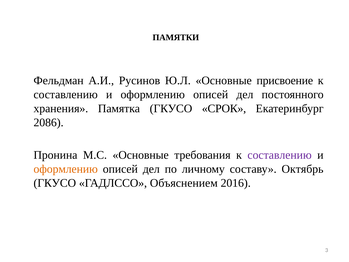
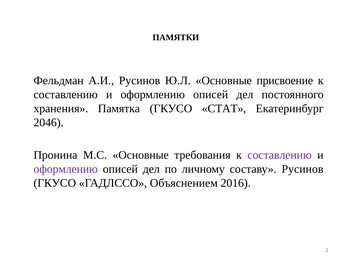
СРОК: СРОК -> СТАТ (224, 108)
2086: 2086 -> 2046 (49, 122)
оформлению colour: orange -> purple (66, 169)
составу Октябрь: Октябрь -> Русинов (303, 169)
